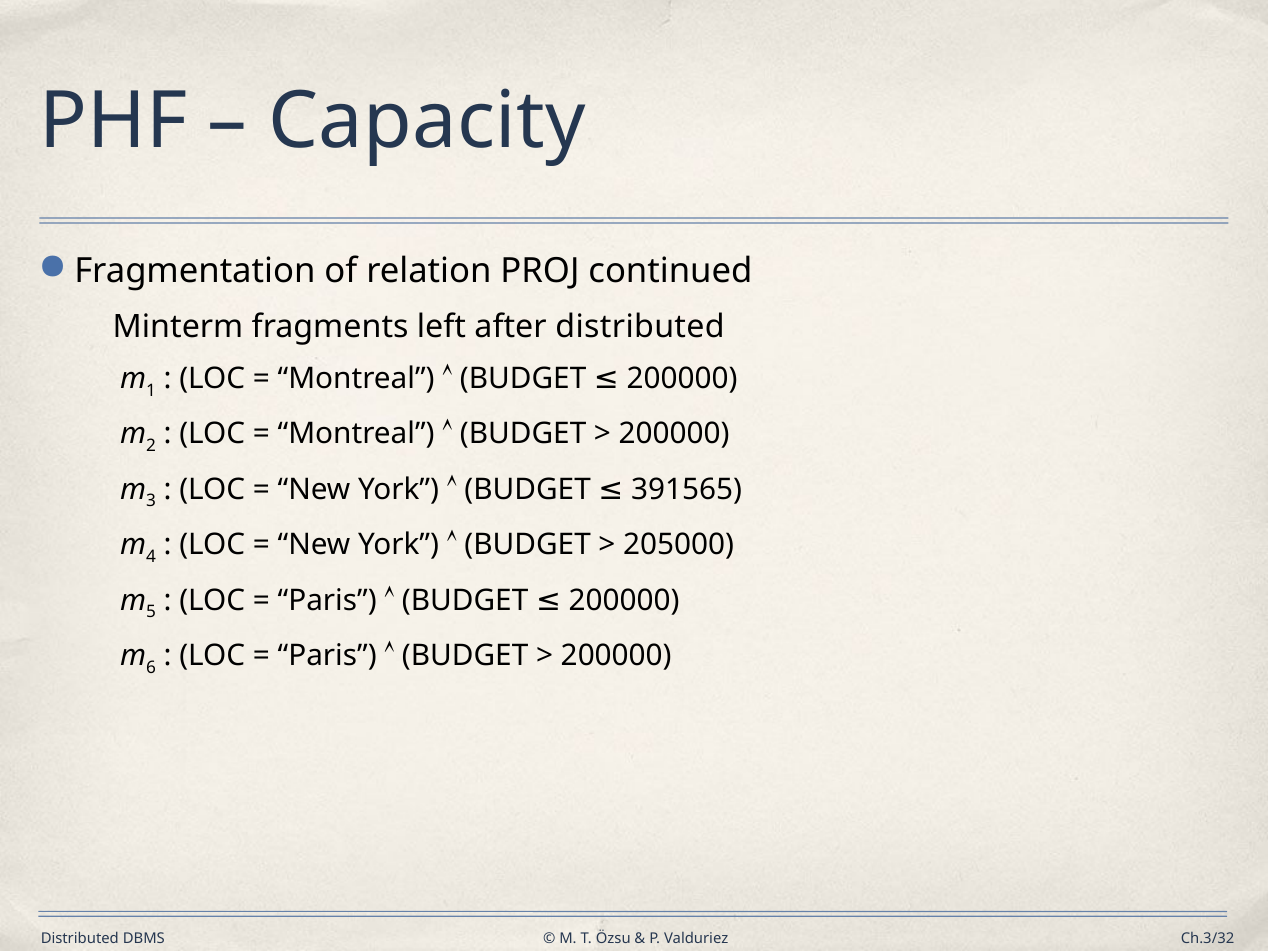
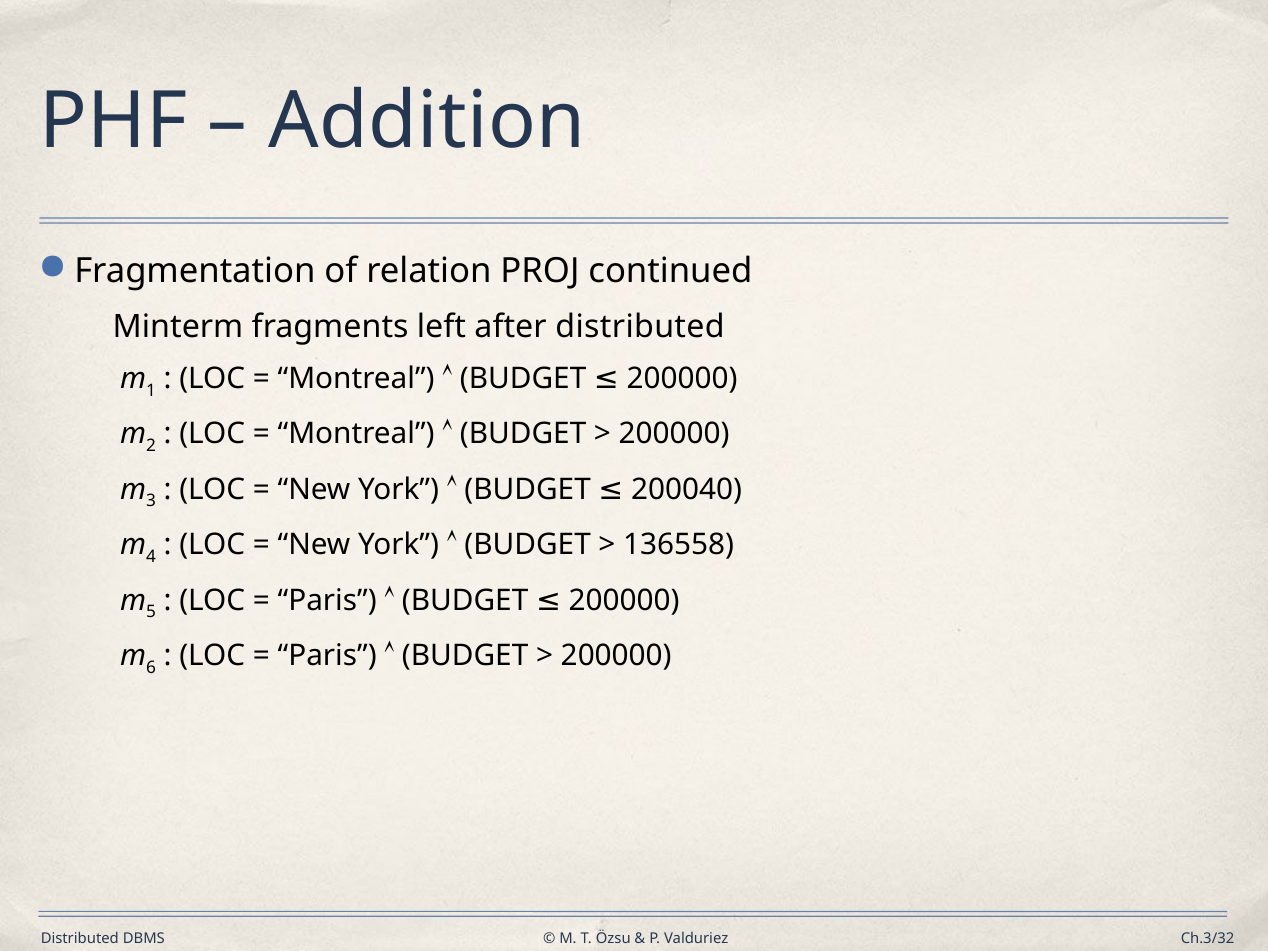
Capacity: Capacity -> Addition (427, 121)
391565: 391565 -> 200040 (687, 490)
205000: 205000 -> 136558 (679, 545)
